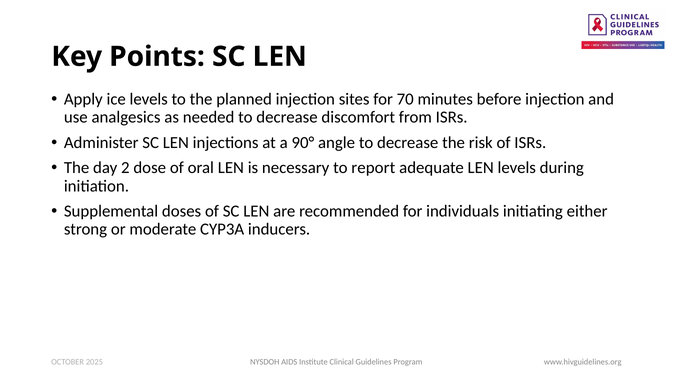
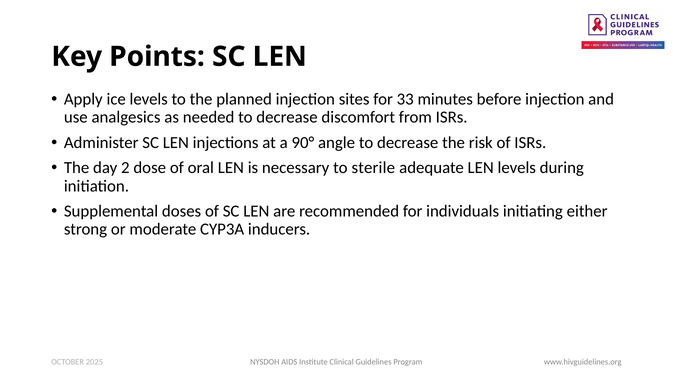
70: 70 -> 33 (405, 99)
report: report -> sterile (373, 168)
